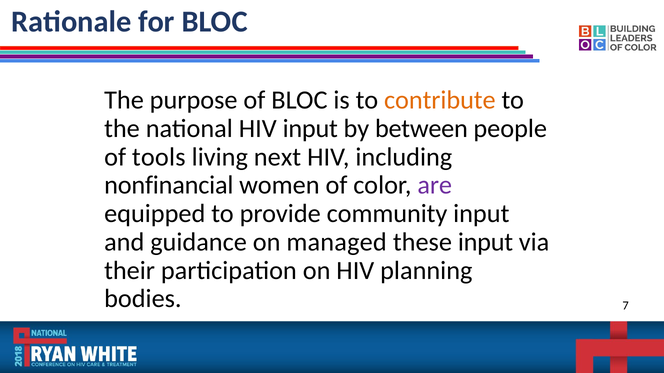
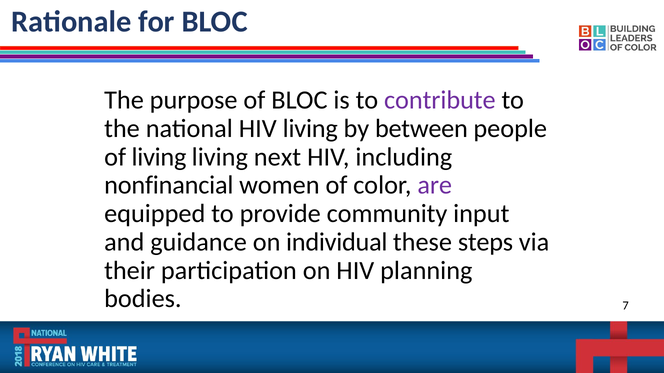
contribute colour: orange -> purple (440, 100)
HIV input: input -> living (310, 129)
of tools: tools -> living (159, 157)
managed: managed -> individual (337, 242)
these input: input -> steps (486, 242)
